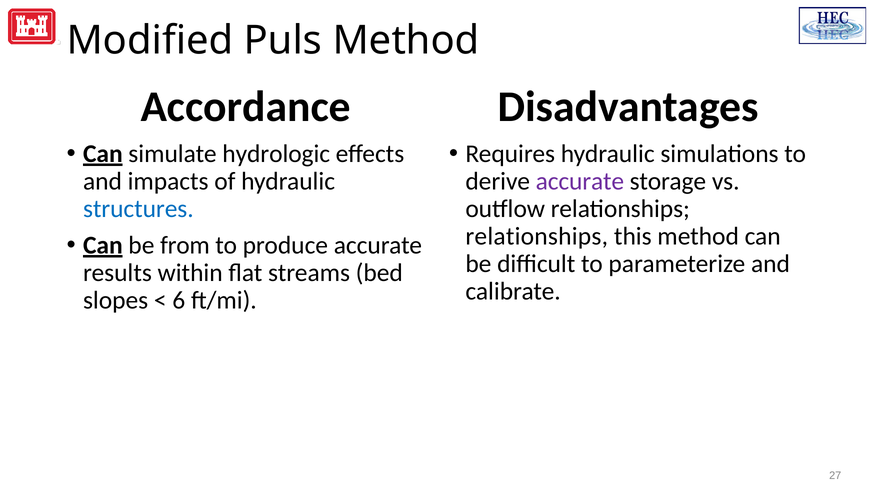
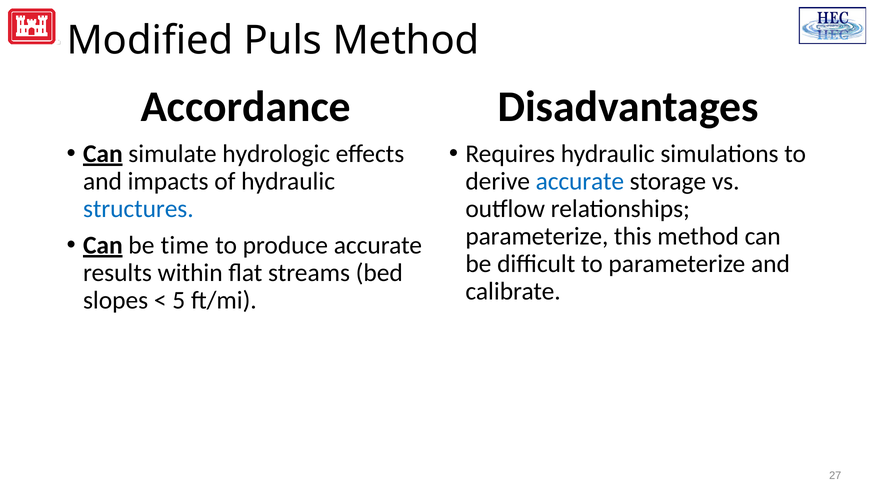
accurate colour: purple -> blue (580, 181)
relationships: relationships -> parameterize (537, 236)
from: from -> time (185, 245)
6: 6 -> 5 (179, 300)
